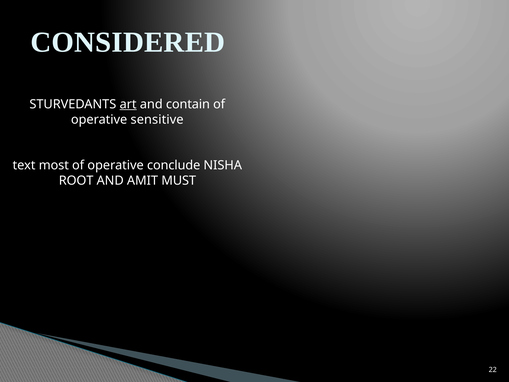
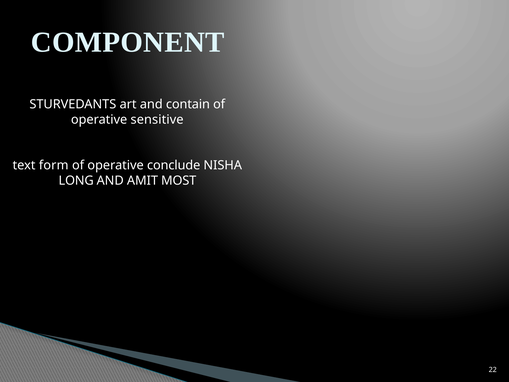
CONSIDERED: CONSIDERED -> COMPONENT (128, 42)
art underline: present -> none (128, 104)
most: most -> form (54, 165)
ROOT: ROOT -> LONG (76, 181)
MUST: MUST -> MOST (179, 181)
